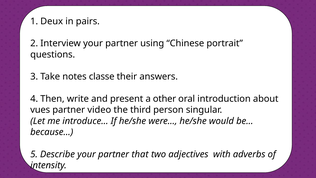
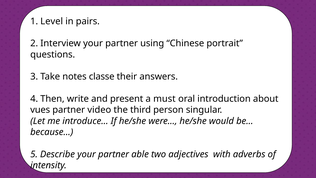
Deux: Deux -> Level (52, 21)
other: other -> must (164, 99)
that: that -> able (140, 154)
